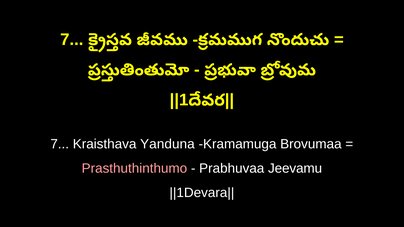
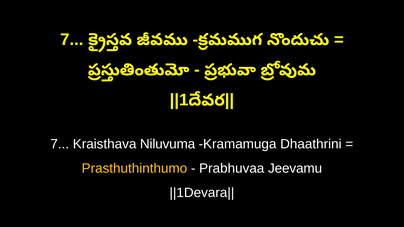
Yanduna: Yanduna -> Niluvuma (168, 144)
Brovumaa: Brovumaa -> Dhaathrini (311, 144)
Prasthuthinthumo colour: pink -> yellow (134, 169)
